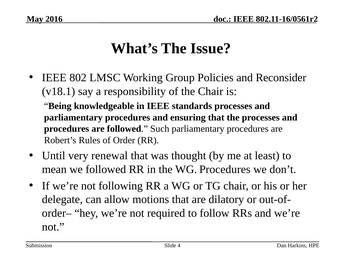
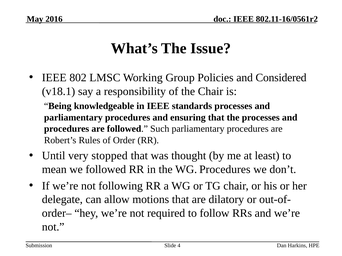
Reconsider: Reconsider -> Considered (281, 78)
renewal: renewal -> stopped (110, 156)
